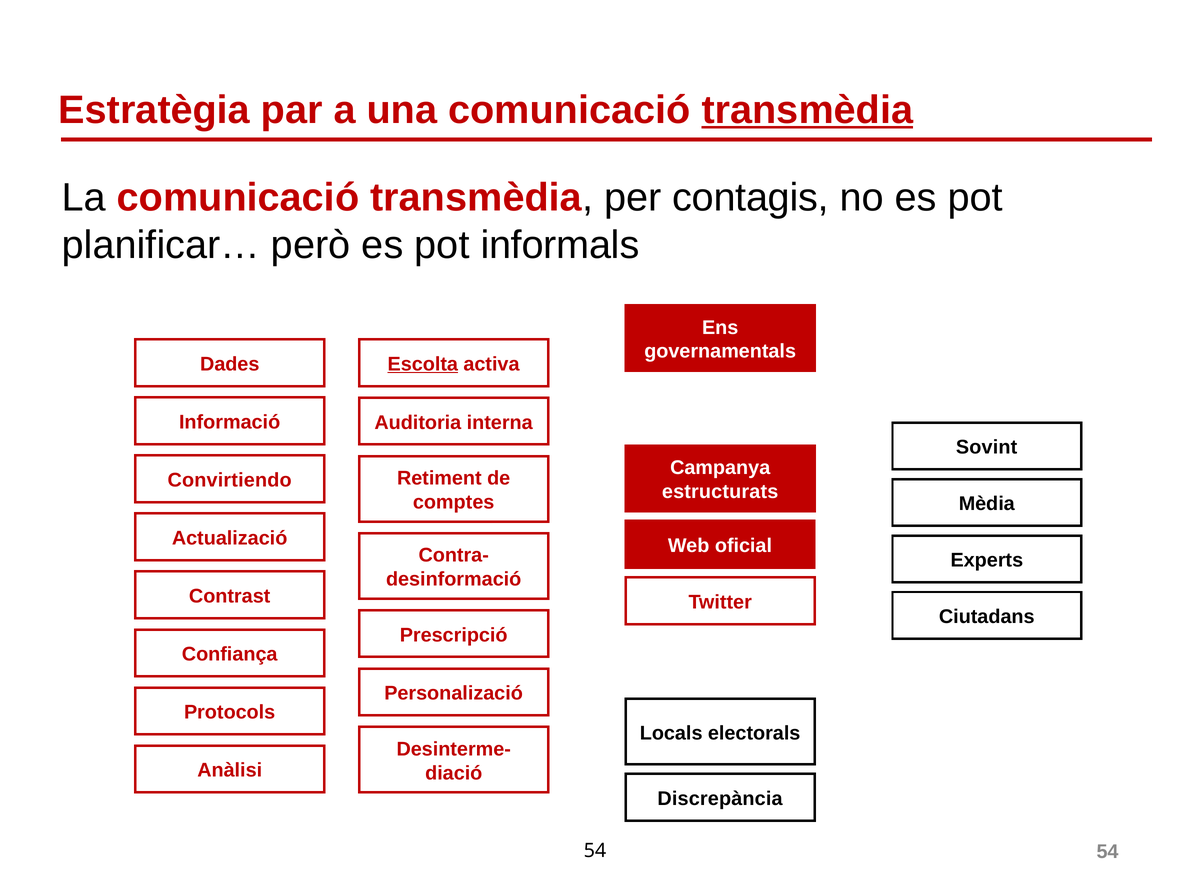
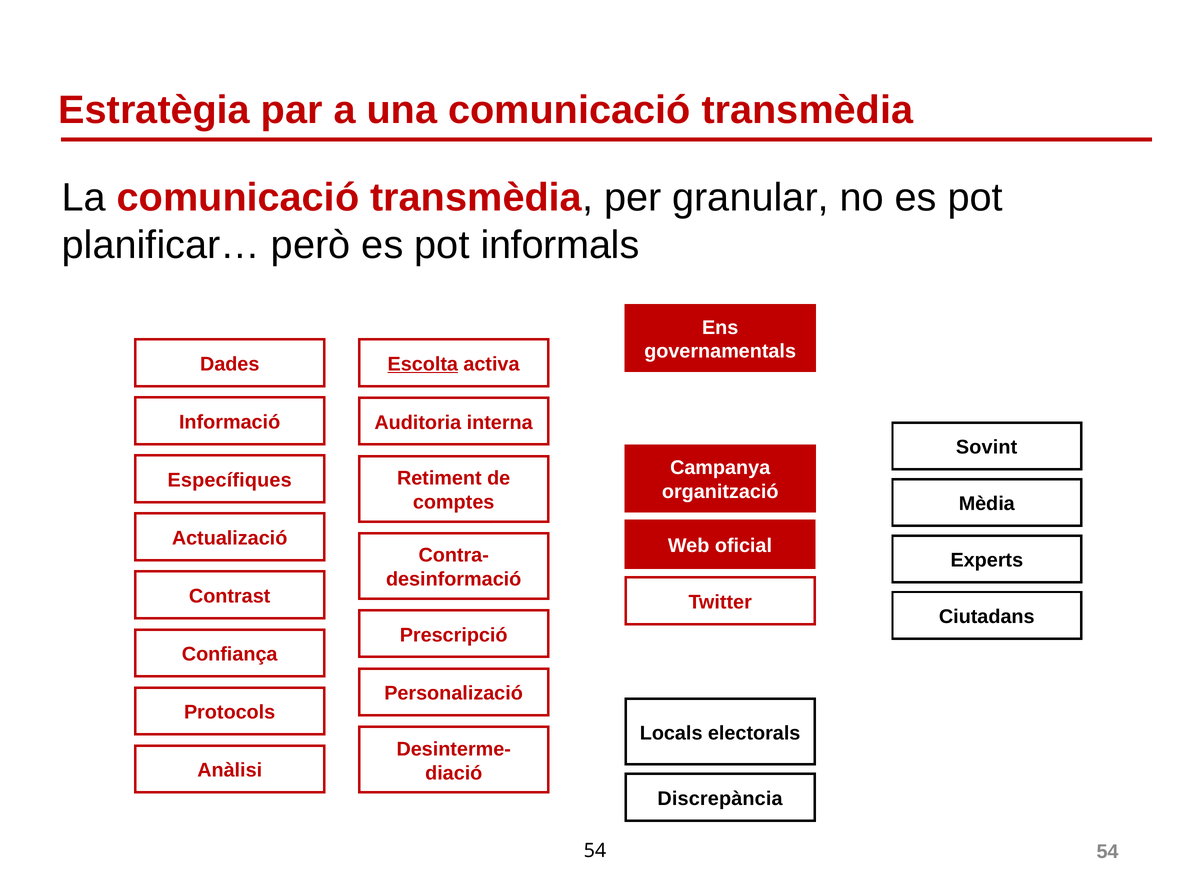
transmèdia underline: present -> none (807, 110)
contagis: contagis -> granular (750, 198)
Convirtiendo: Convirtiendo -> Específiques (230, 480)
estructurats: estructurats -> organització (720, 492)
